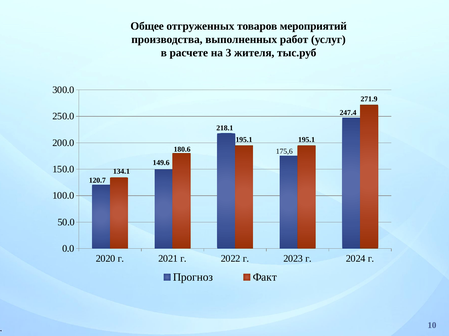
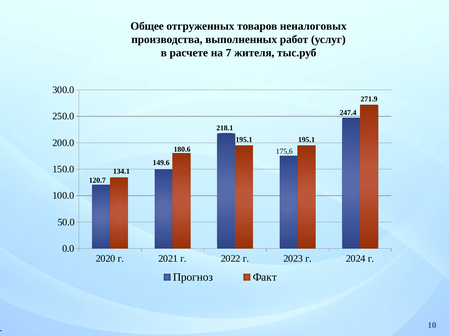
мероприятий: мероприятий -> неналоговых (313, 26)
3: 3 -> 7 (229, 53)
